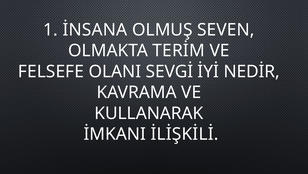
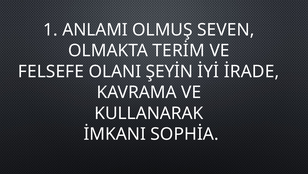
İNSANA: İNSANA -> ANLAMI (95, 30)
SEVGİ: SEVGİ -> ŞEYİN (169, 71)
NEDİR: NEDİR -> İRADE (252, 71)
İLİŞKİLİ: İLİŞKİLİ -> SOPHİA (185, 134)
